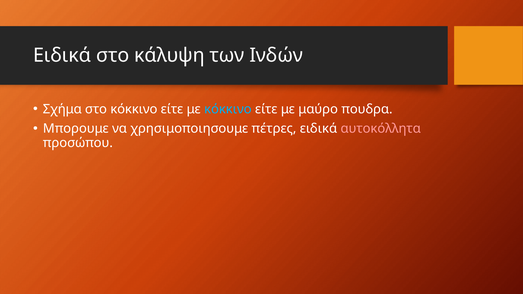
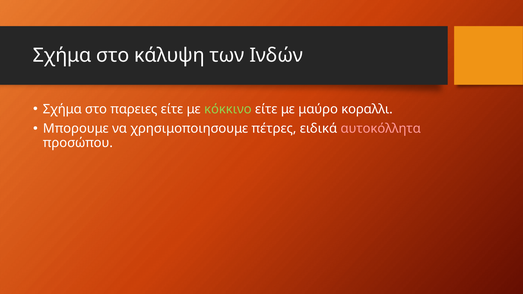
Ειδικά: Ειδικά -> Σχήμα (62, 55)
στο κόκκινο: κόκκινο -> παρειες (134, 109)
κόκκινο colour: light blue -> light green (228, 109)
πουδρα: πουδρα -> κοραλλι (367, 109)
